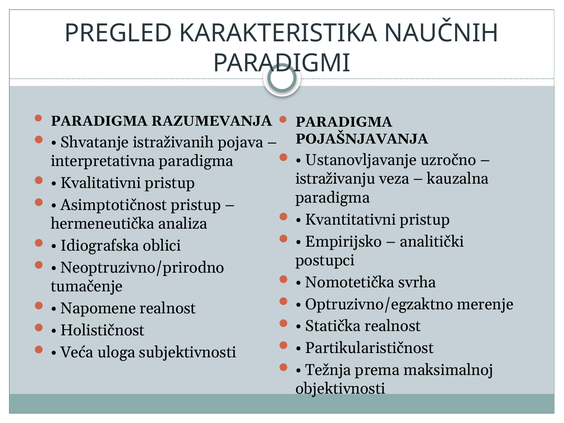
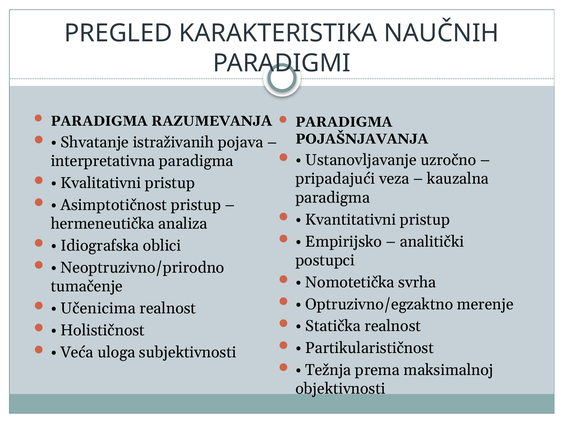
istraživanju: istraživanju -> pripadajući (335, 179)
Napomene: Napomene -> Učenicima (98, 308)
